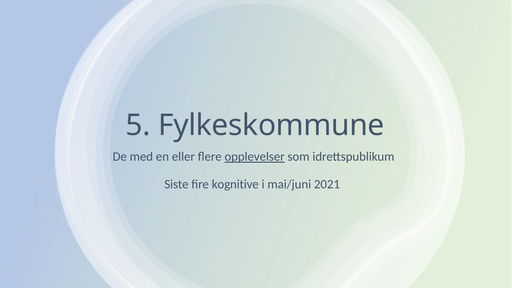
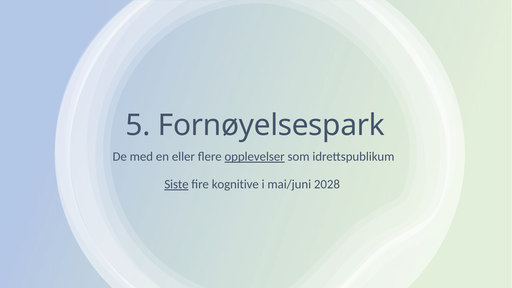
Fylkeskommune: Fylkeskommune -> Fornøyelsespark (271, 125)
Siste underline: none -> present (176, 184)
2021: 2021 -> 2028 (327, 184)
